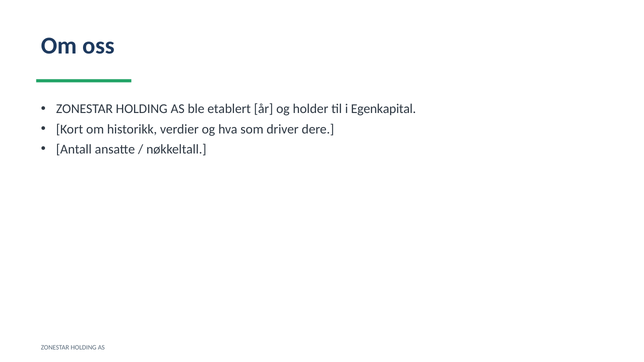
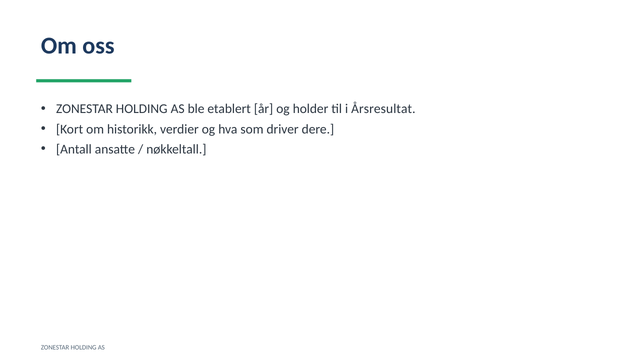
Egenkapital: Egenkapital -> Årsresultat (383, 109)
